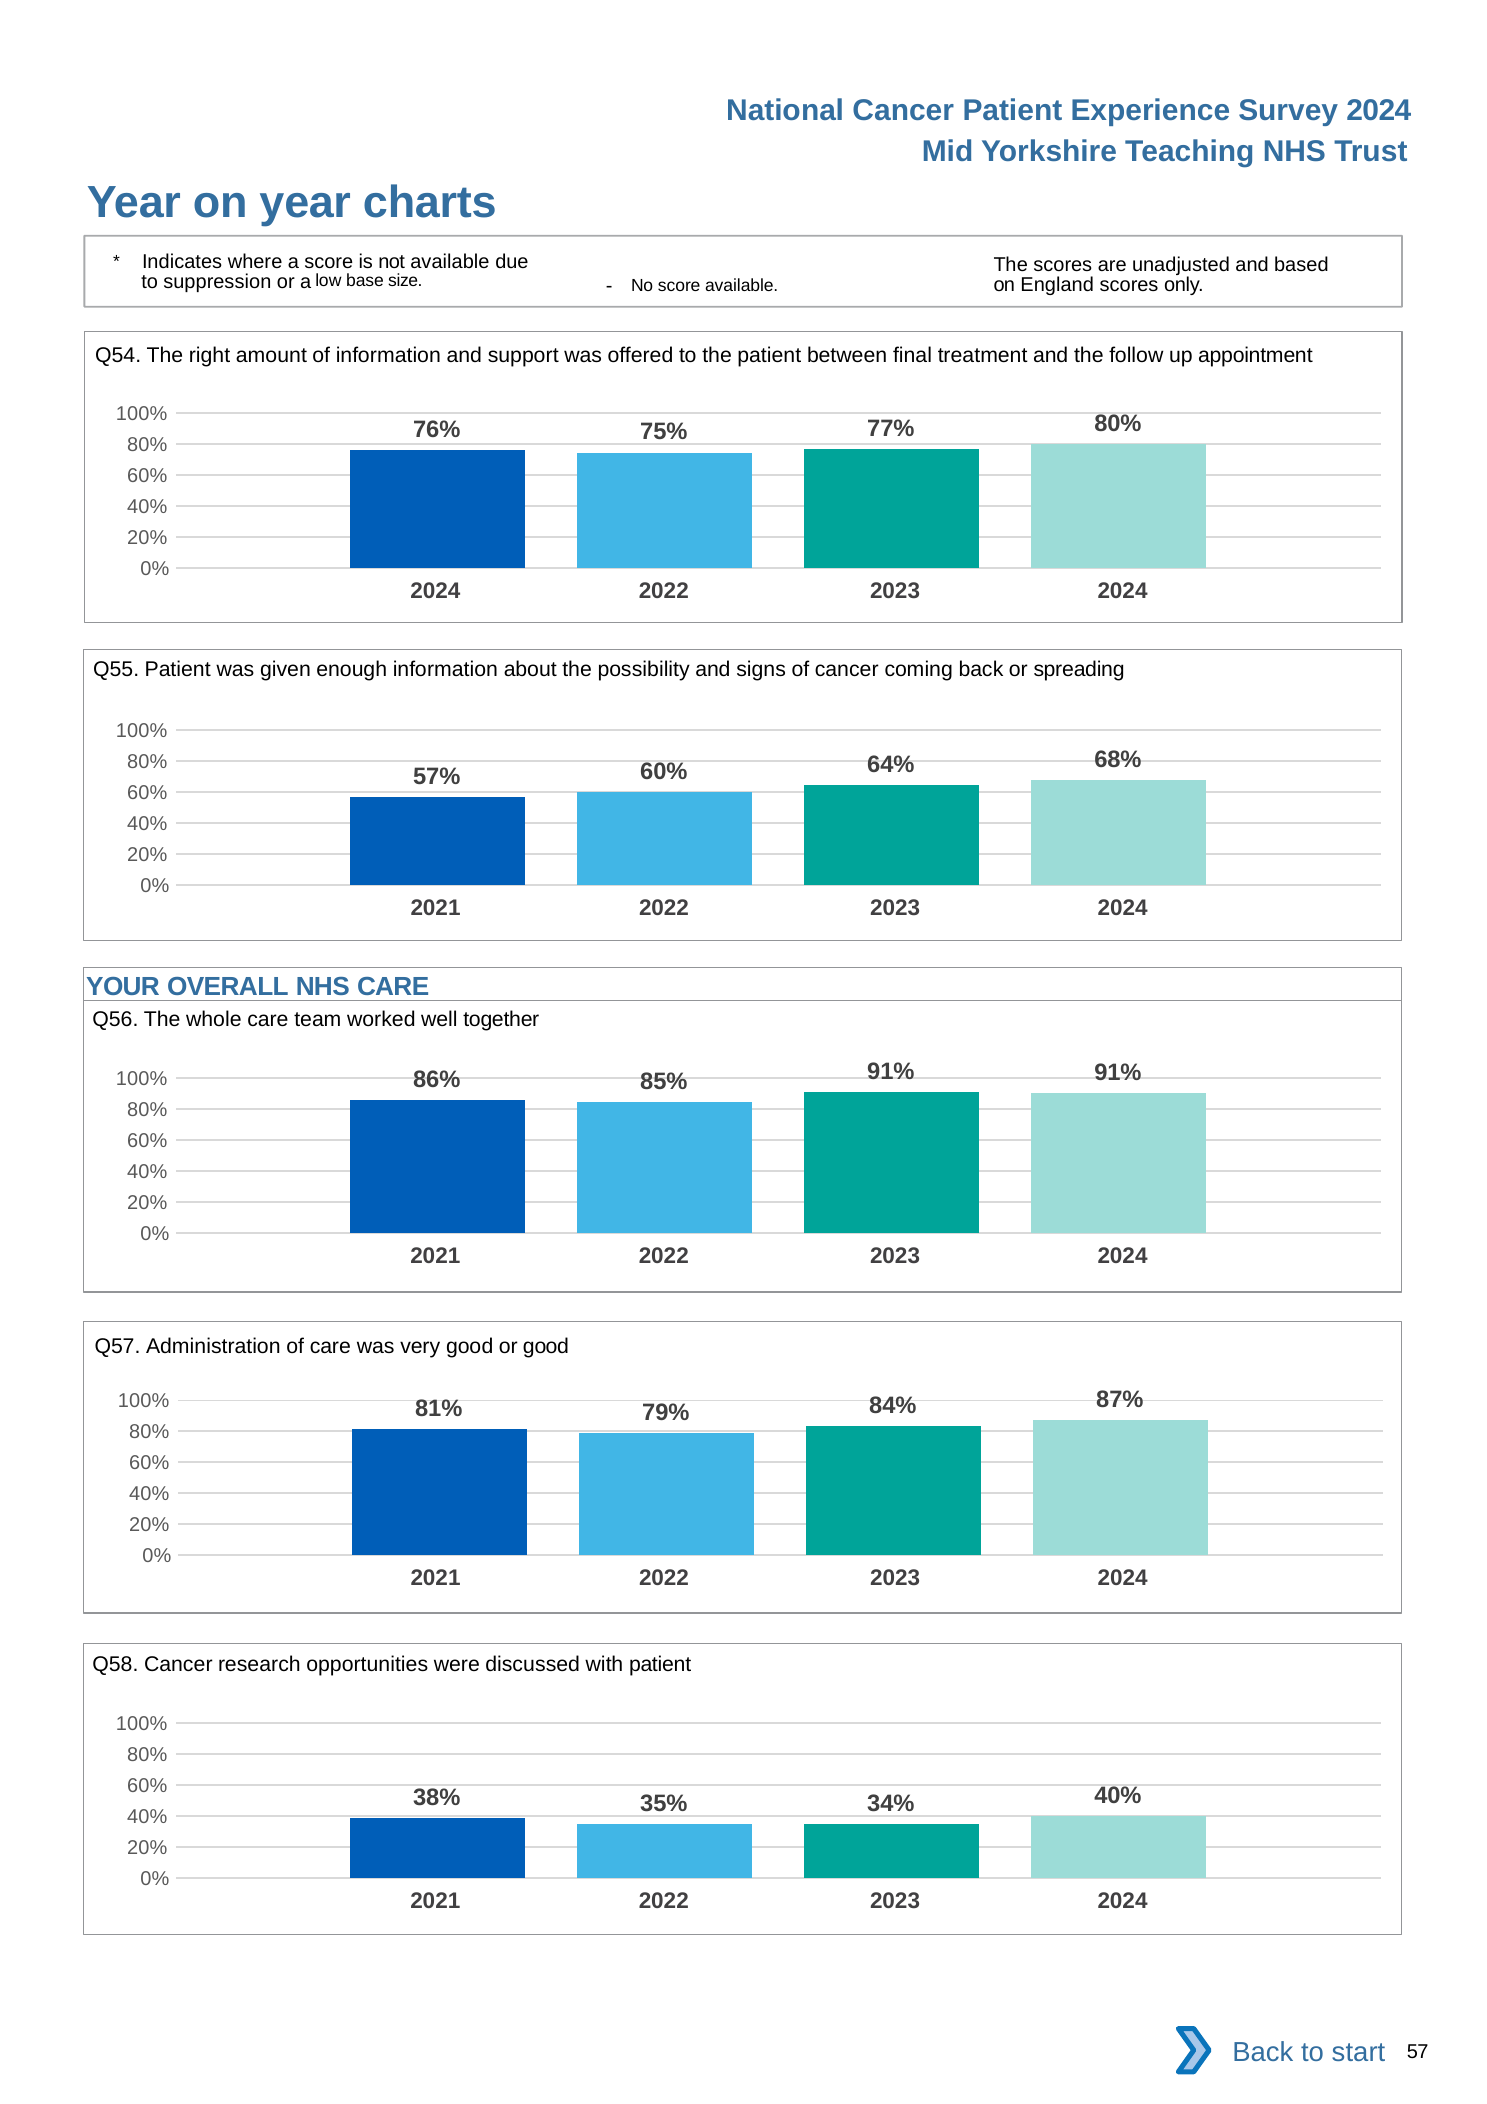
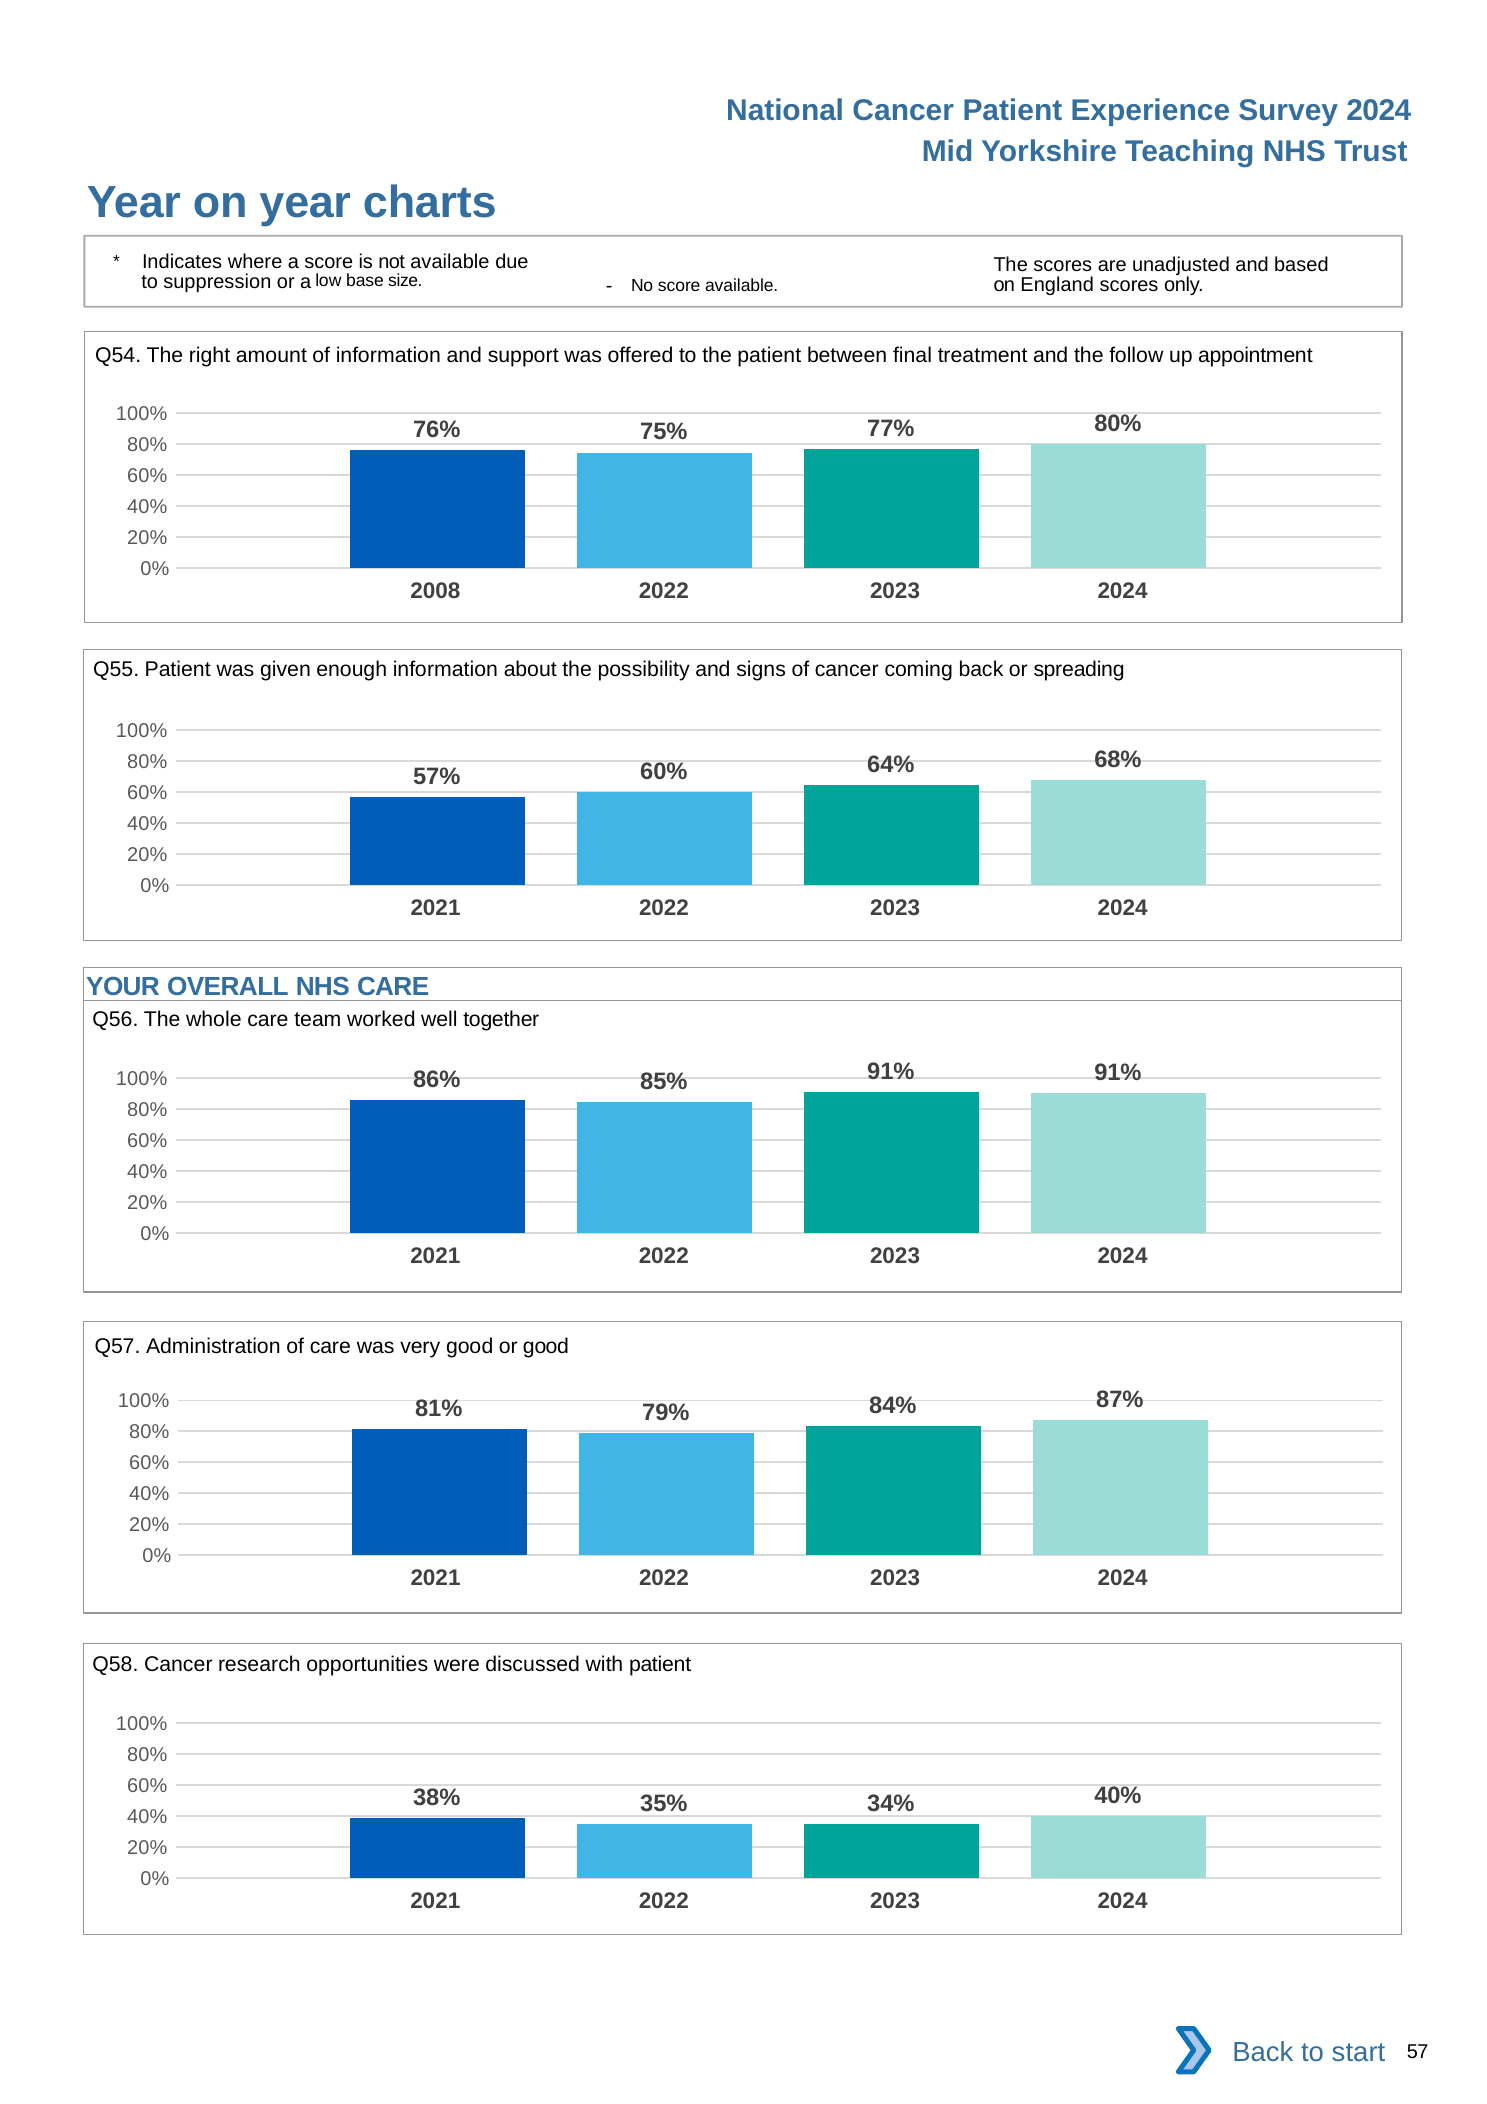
2024: 2024 -> 2008 (435, 591)
